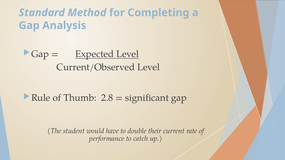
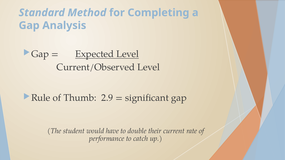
2.8: 2.8 -> 2.9 (107, 98)
